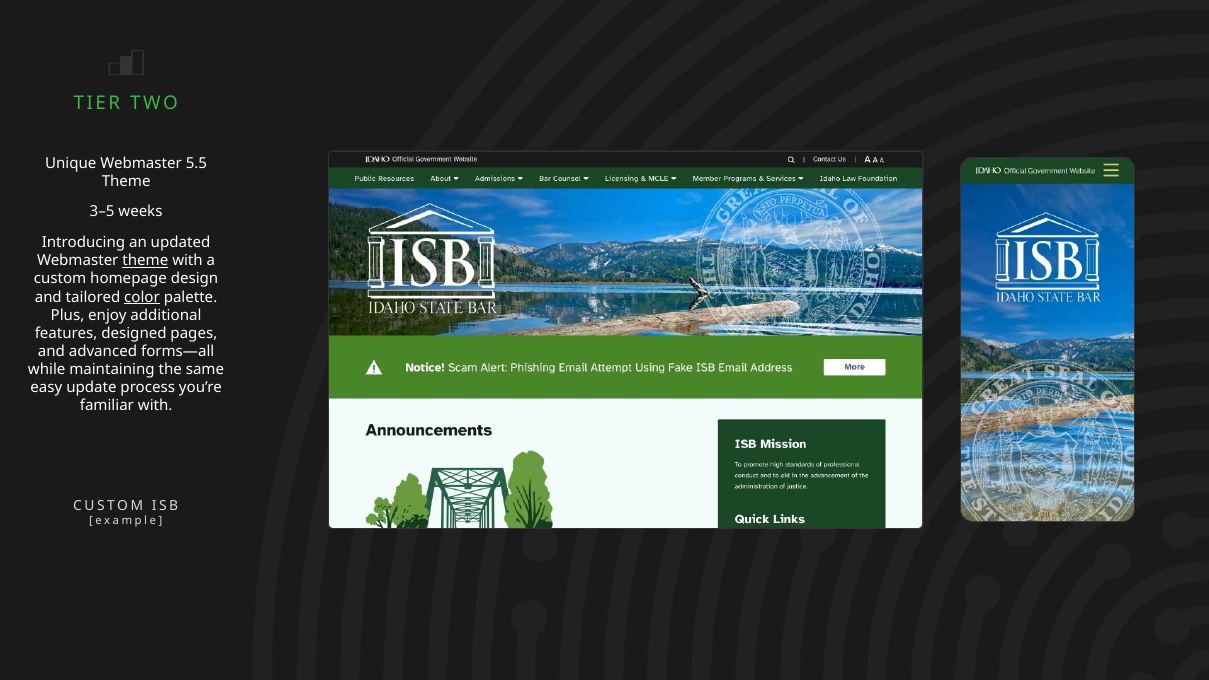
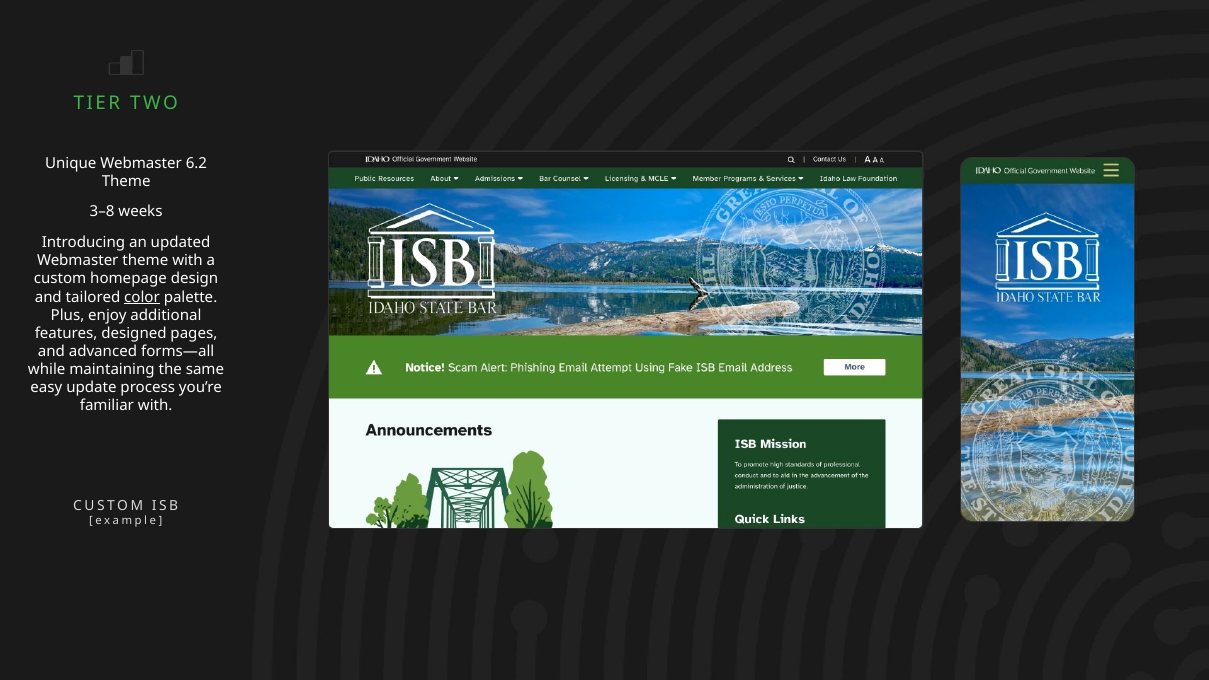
5.5: 5.5 -> 6.2 (196, 163)
3–5: 3–5 -> 3–8 (102, 212)
theme underline: present -> none (145, 261)
